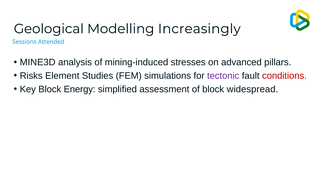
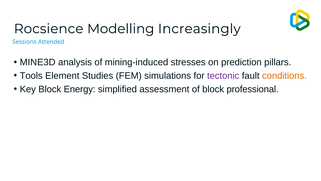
Geological: Geological -> Rocsience (49, 29)
advanced: advanced -> prediction (241, 62)
Risks: Risks -> Tools (31, 76)
conditions colour: red -> orange (284, 76)
widespread: widespread -> professional (253, 89)
